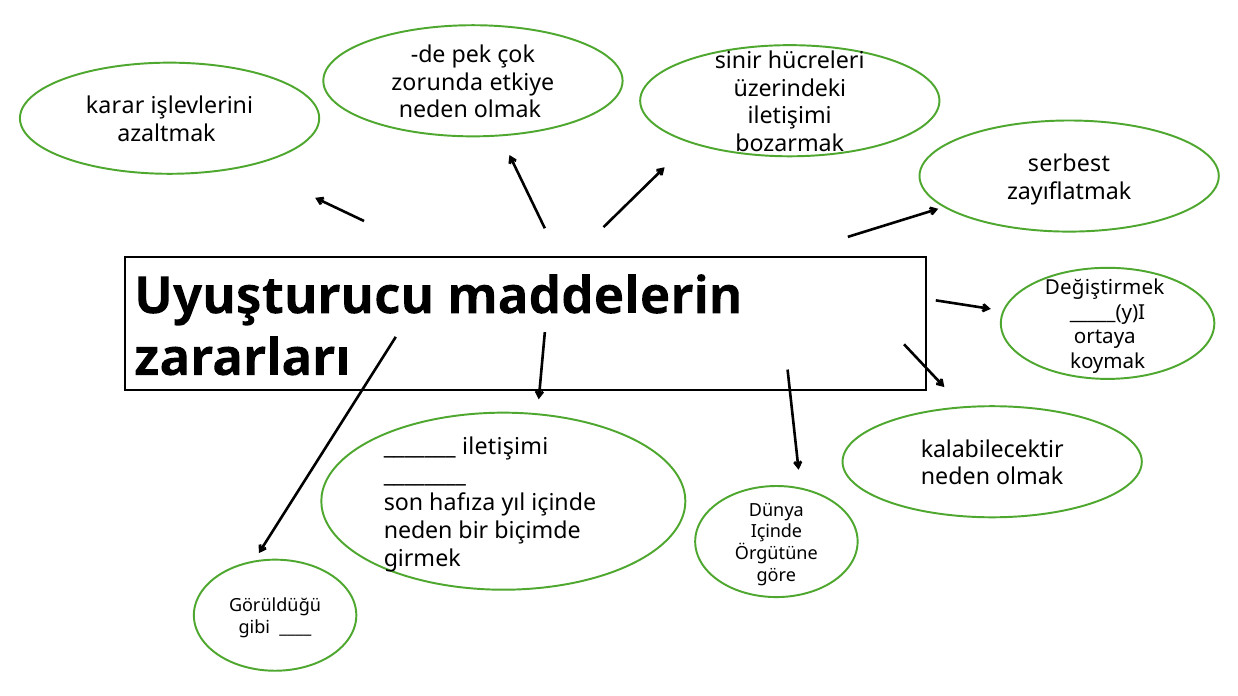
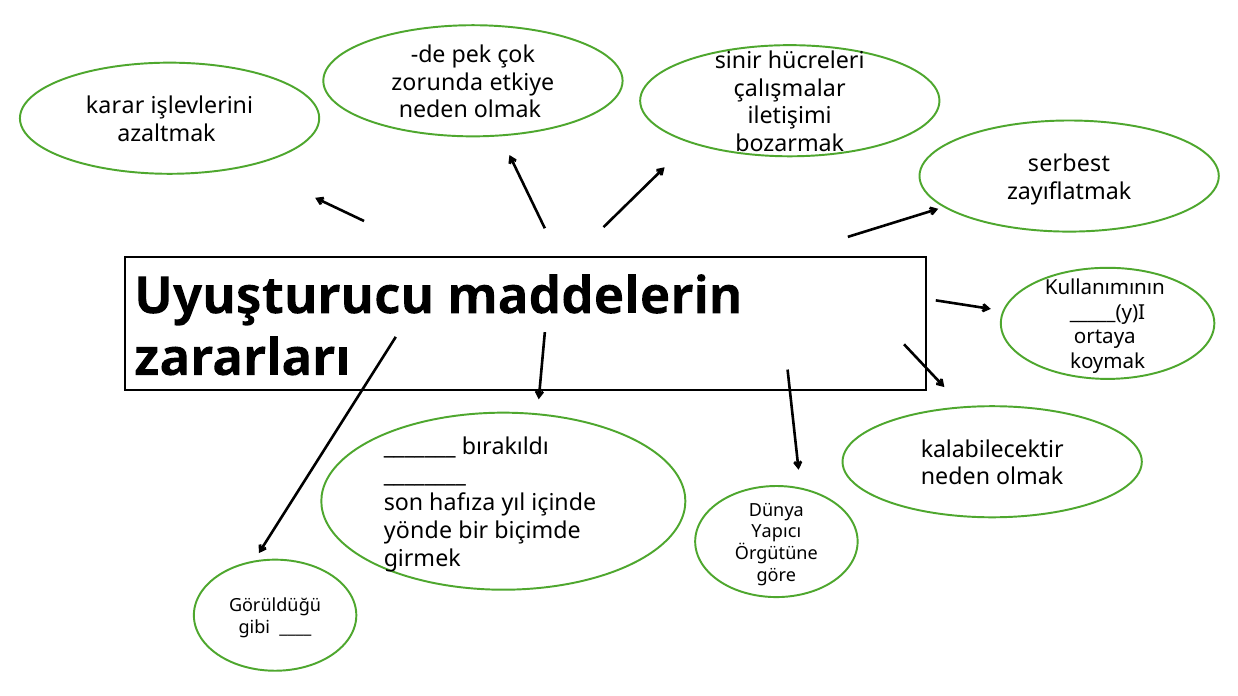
üzerindeki: üzerindeki -> çalışmalar (790, 88)
Değiştirmek: Değiştirmek -> Kullanımının (1105, 288)
iletişimi: iletişimi -> bırakıldı (505, 447)
neden: neden -> yönde (418, 531)
Içinde: Içinde -> Yapıcı (776, 532)
